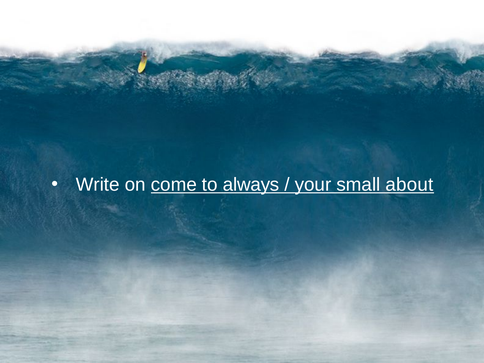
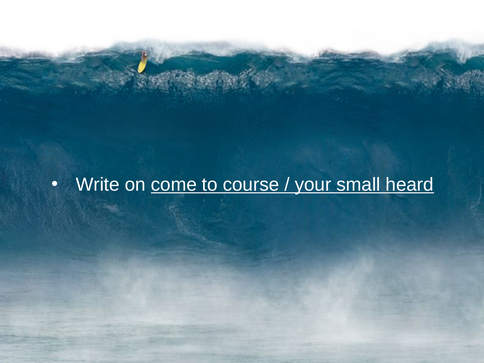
always: always -> course (251, 185)
about: about -> heard (410, 185)
